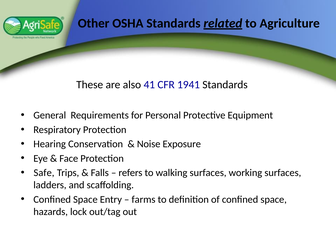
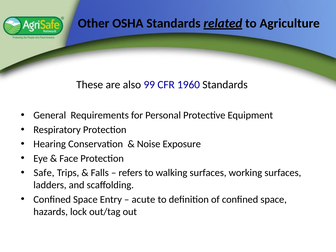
41: 41 -> 99 (149, 85)
1941: 1941 -> 1960 (189, 85)
farms: farms -> acute (143, 199)
